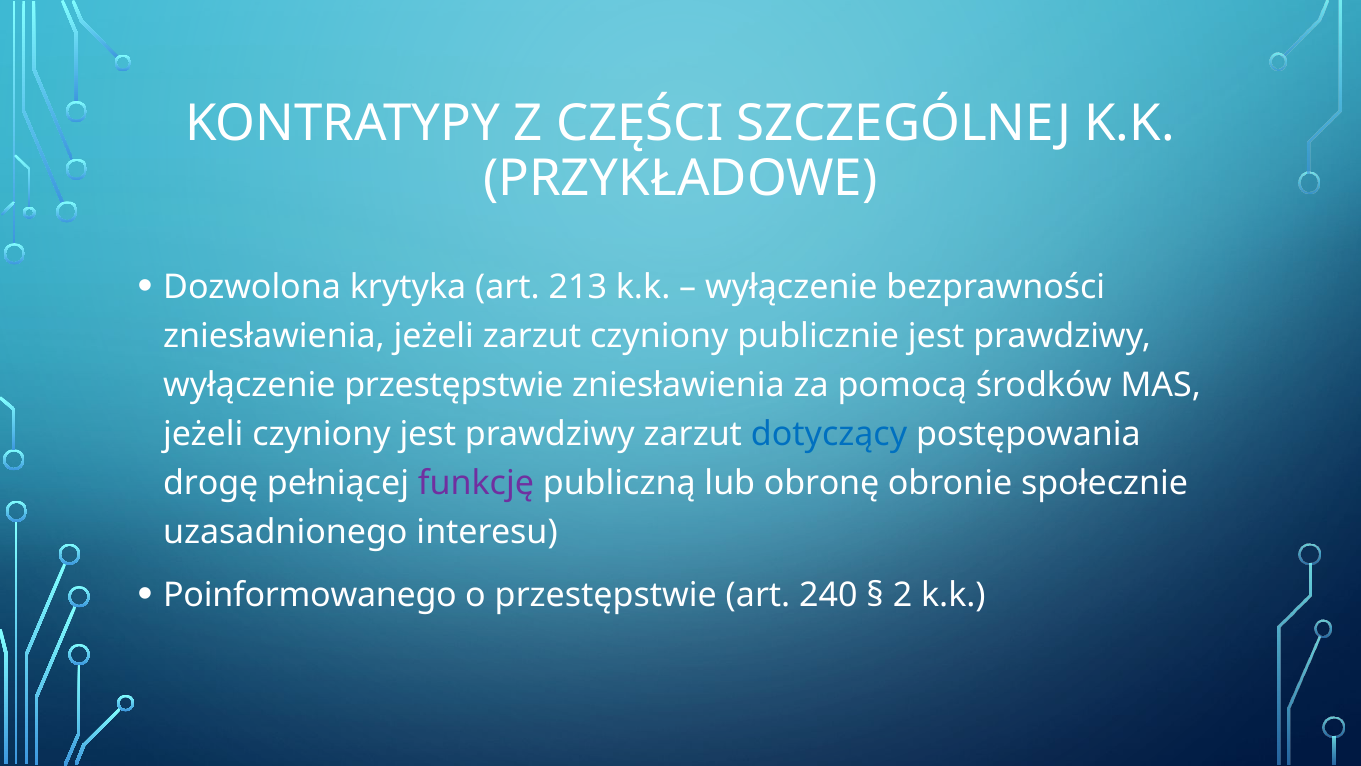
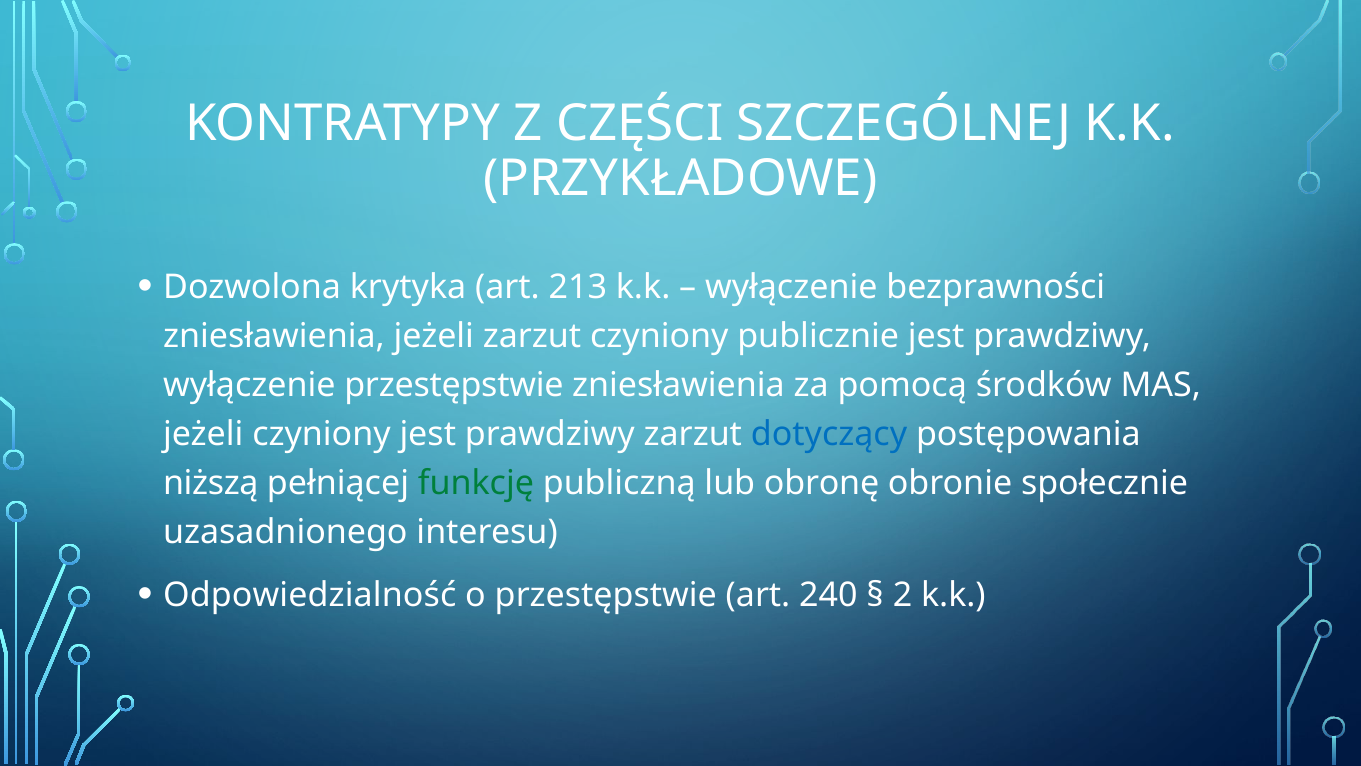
drogę: drogę -> niższą (211, 483)
funkcję colour: purple -> green (476, 483)
Poinformowanego: Poinformowanego -> Odpowiedzialność (310, 595)
